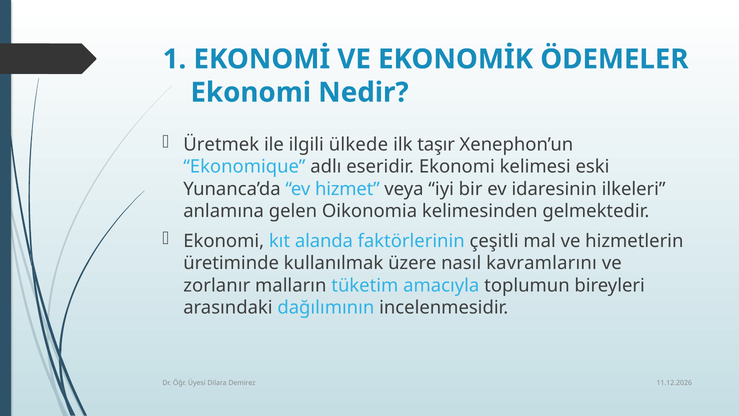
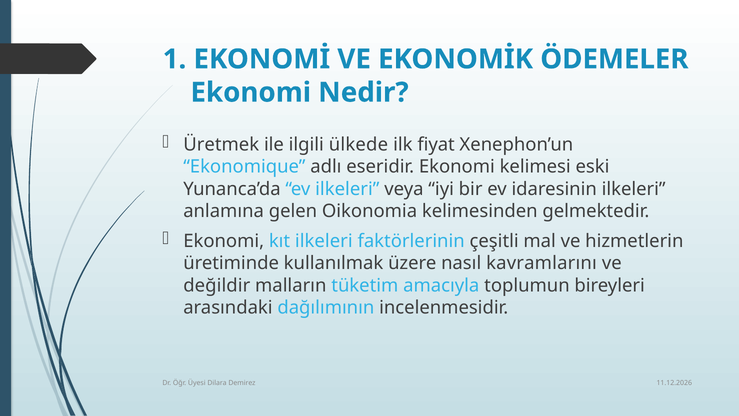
taşır: taşır -> fiyat (436, 144)
ev hizmet: hizmet -> ilkeleri (347, 189)
kıt alanda: alanda -> ilkeleri (324, 241)
zorlanır: zorlanır -> değildir (217, 285)
